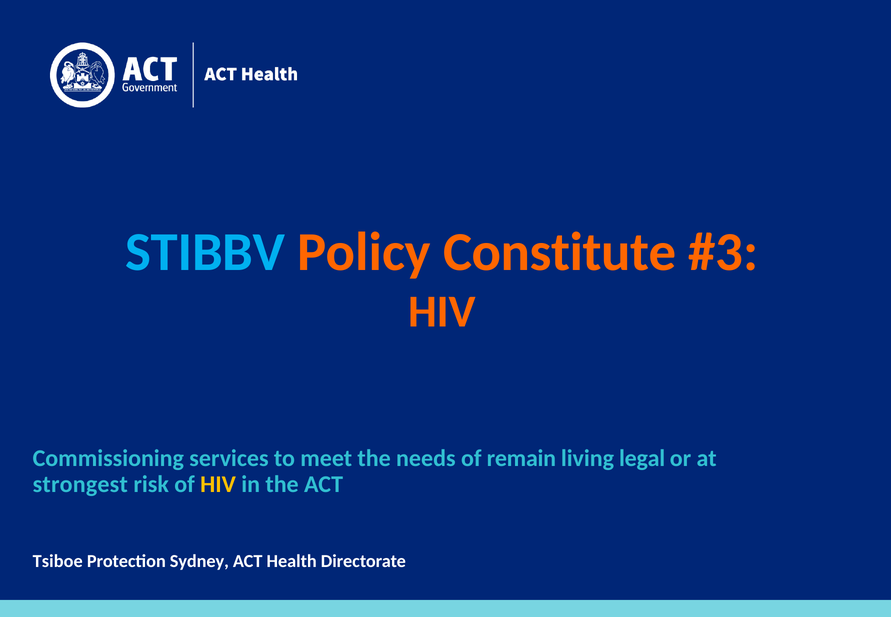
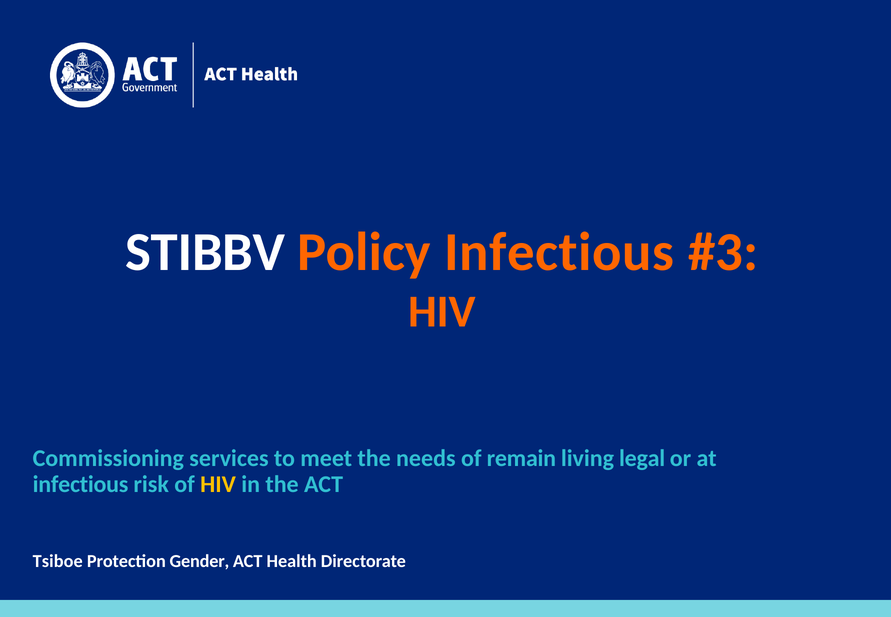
STIBBV colour: light blue -> white (205, 252)
Policy Constitute: Constitute -> Infectious (559, 252)
strongest: strongest -> infectious (80, 484)
Sydney: Sydney -> Gender (199, 561)
